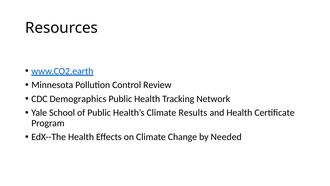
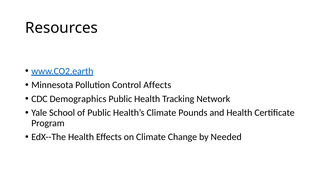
Review: Review -> Affects (157, 85)
Results: Results -> Pounds (193, 112)
